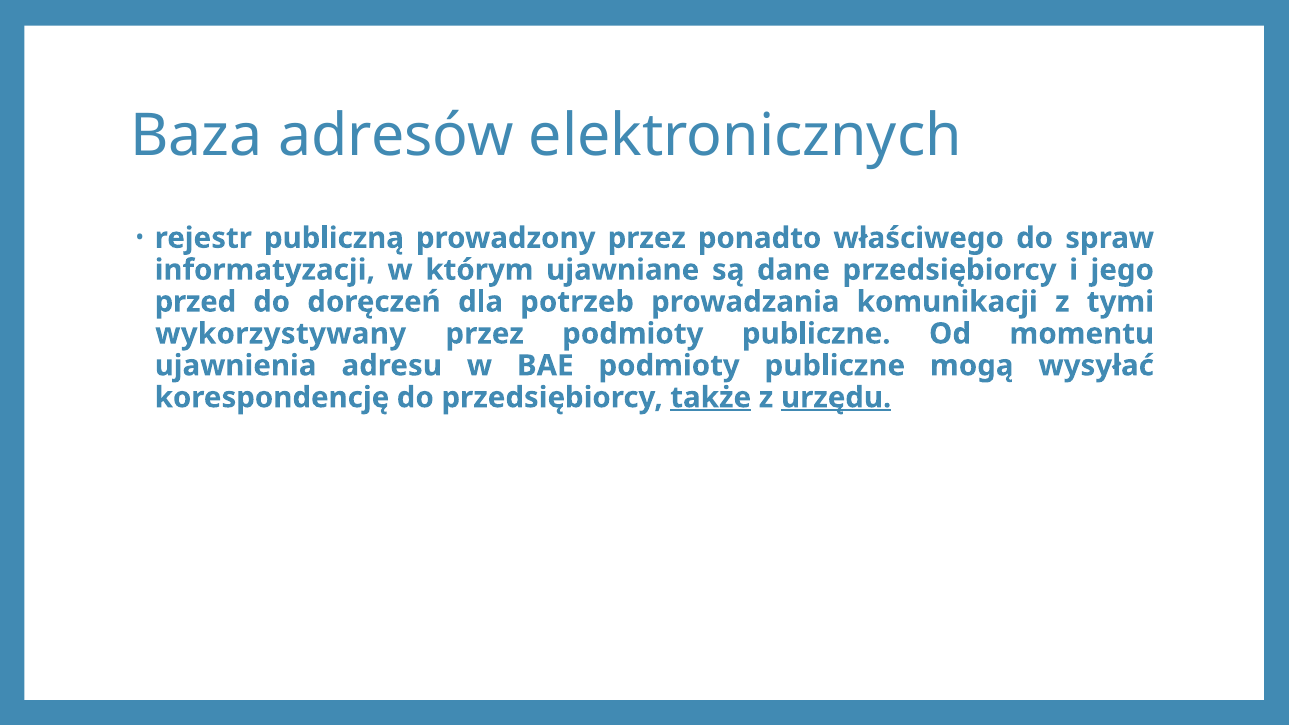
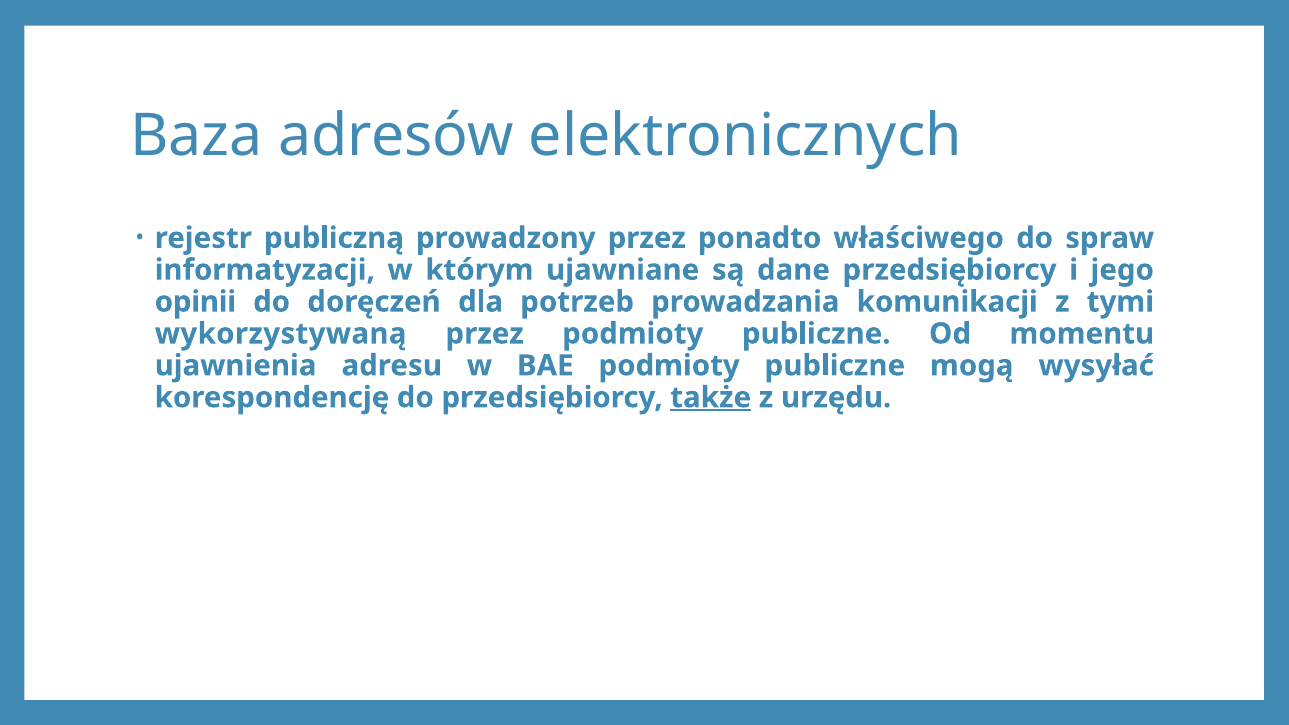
przed: przed -> opinii (195, 302)
wykorzystywany: wykorzystywany -> wykorzystywaną (281, 334)
urzędu underline: present -> none (836, 398)
